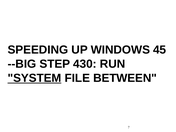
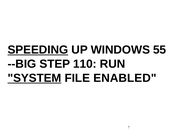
SPEEDING underline: none -> present (38, 50)
45: 45 -> 55 (159, 50)
430: 430 -> 110 (85, 64)
BETWEEN: BETWEEN -> ENABLED (125, 78)
